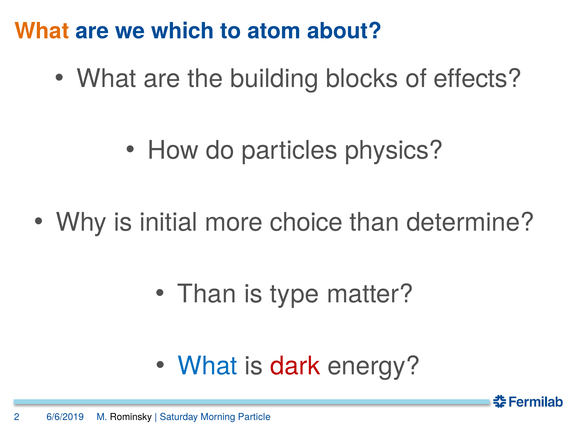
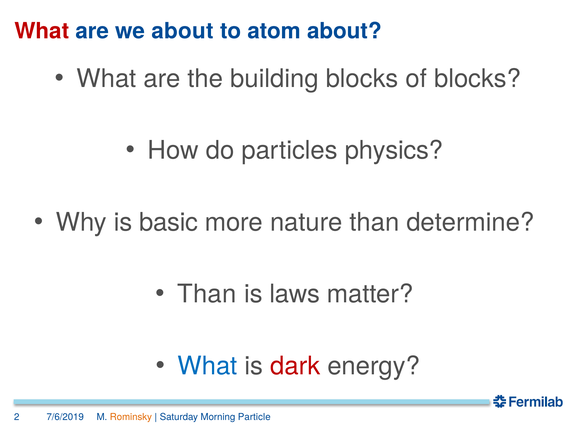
What colour: orange -> red (42, 31)
we which: which -> about (183, 31)
of effects: effects -> blocks (478, 78)
initial: initial -> basic (169, 222)
choice: choice -> nature (306, 222)
type: type -> laws (295, 294)
6/6/2019: 6/6/2019 -> 7/6/2019 (65, 417)
Rominsky colour: black -> orange (131, 417)
